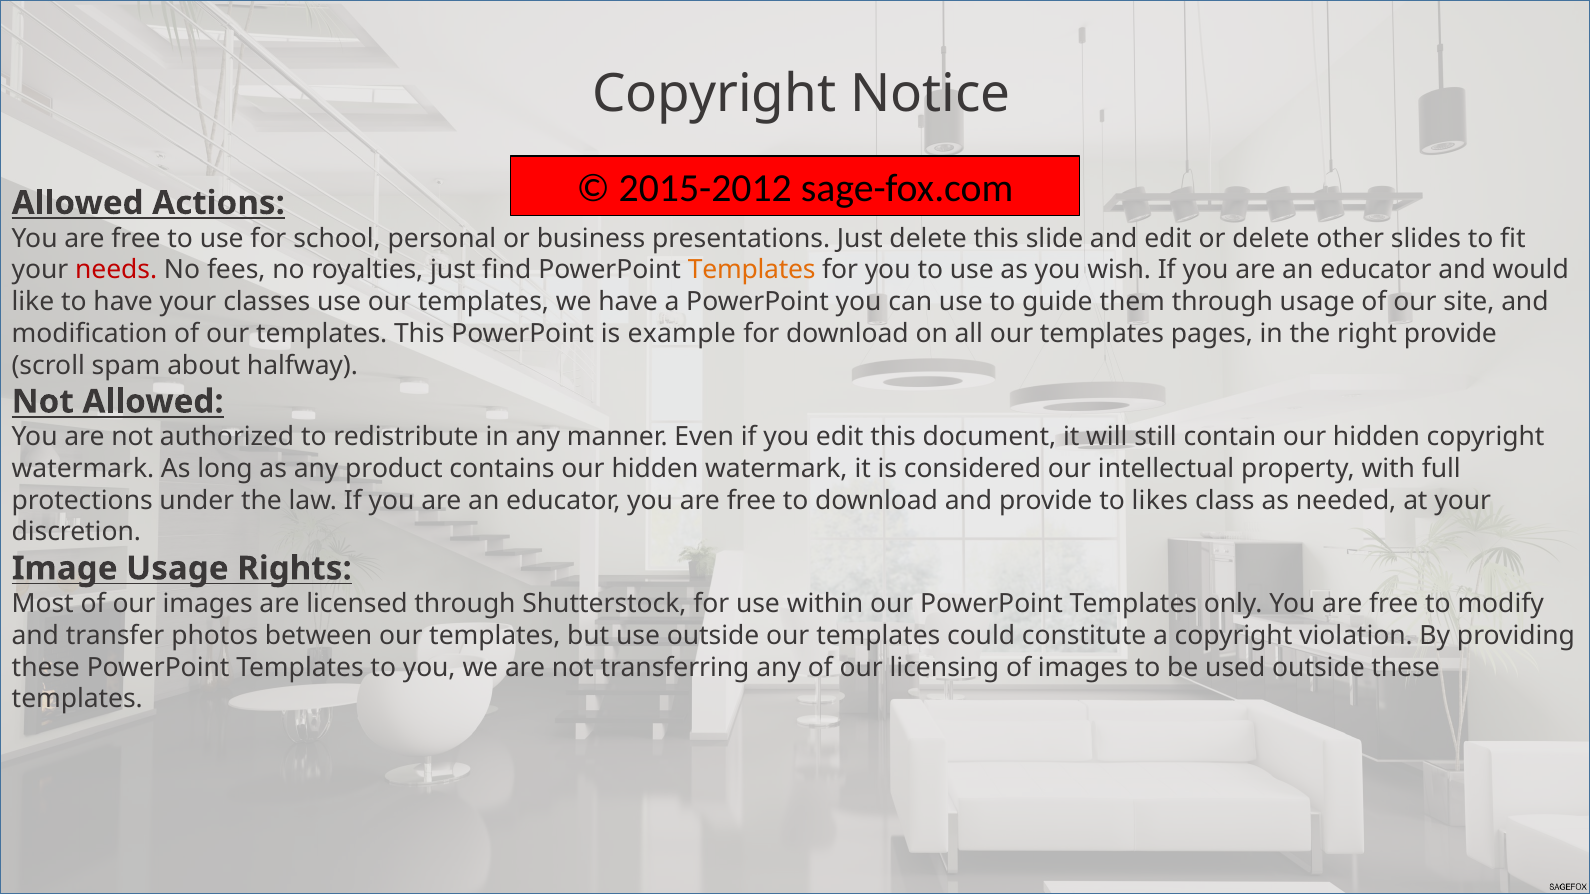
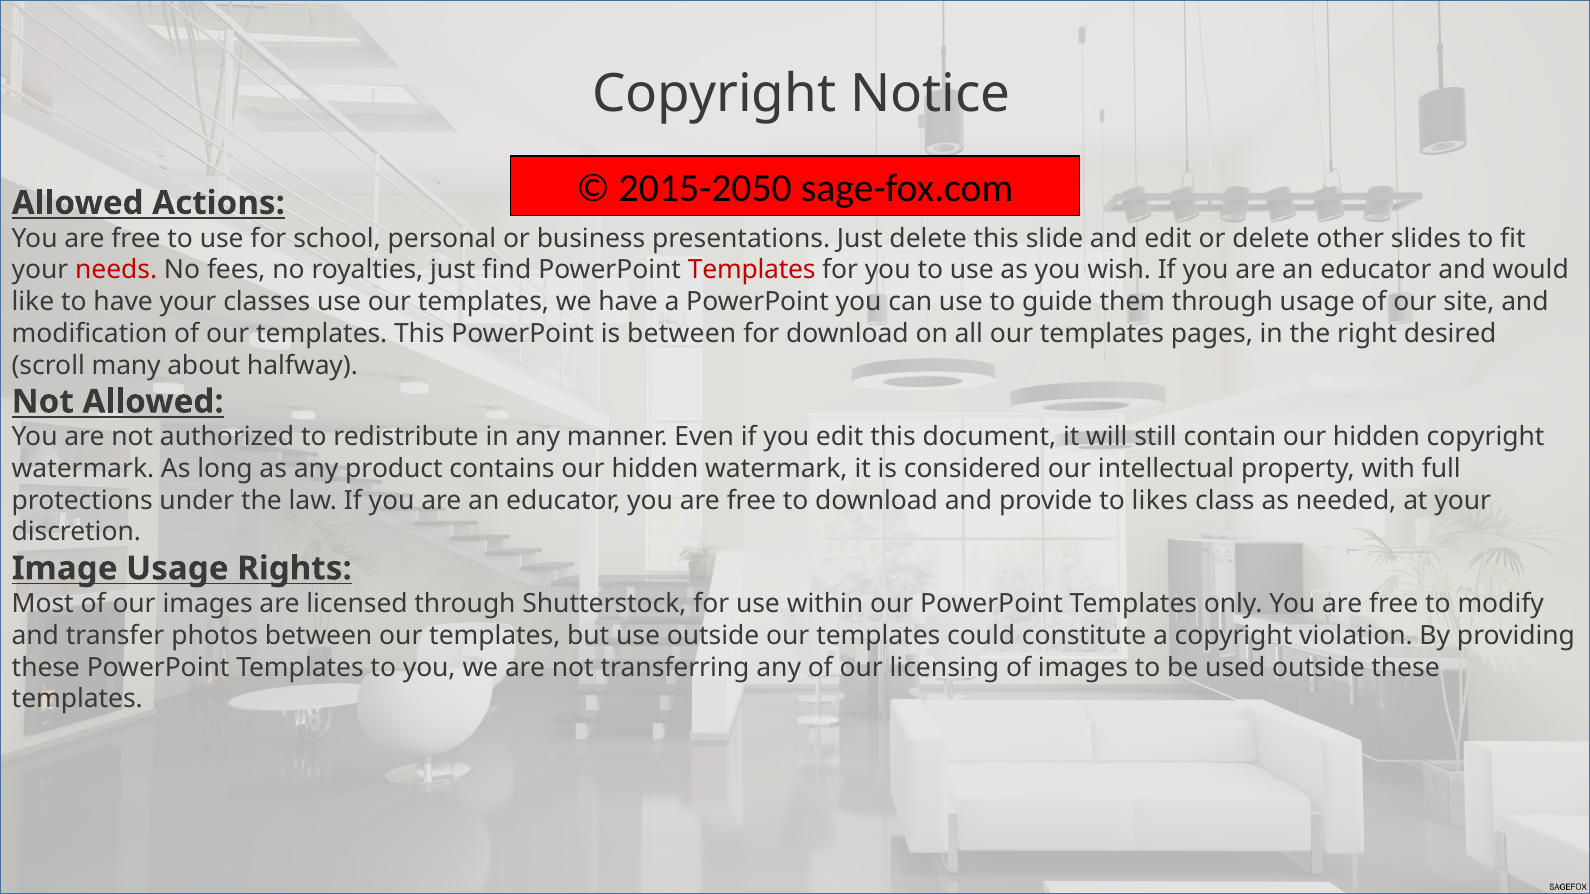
2015-2012: 2015-2012 -> 2015-2050 (705, 189)
Templates colour: orange -> red (752, 270)
is example: example -> between (682, 334)
right provide: provide -> desired (1450, 334)
spam: spam -> many (126, 366)
